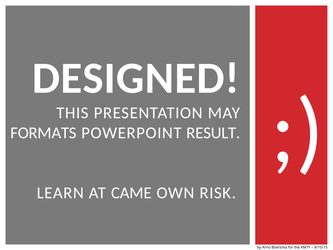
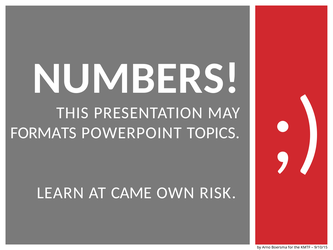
DESIGNED: DESIGNED -> NUMBERS (136, 78)
RESULT: RESULT -> TOPICS (213, 133)
